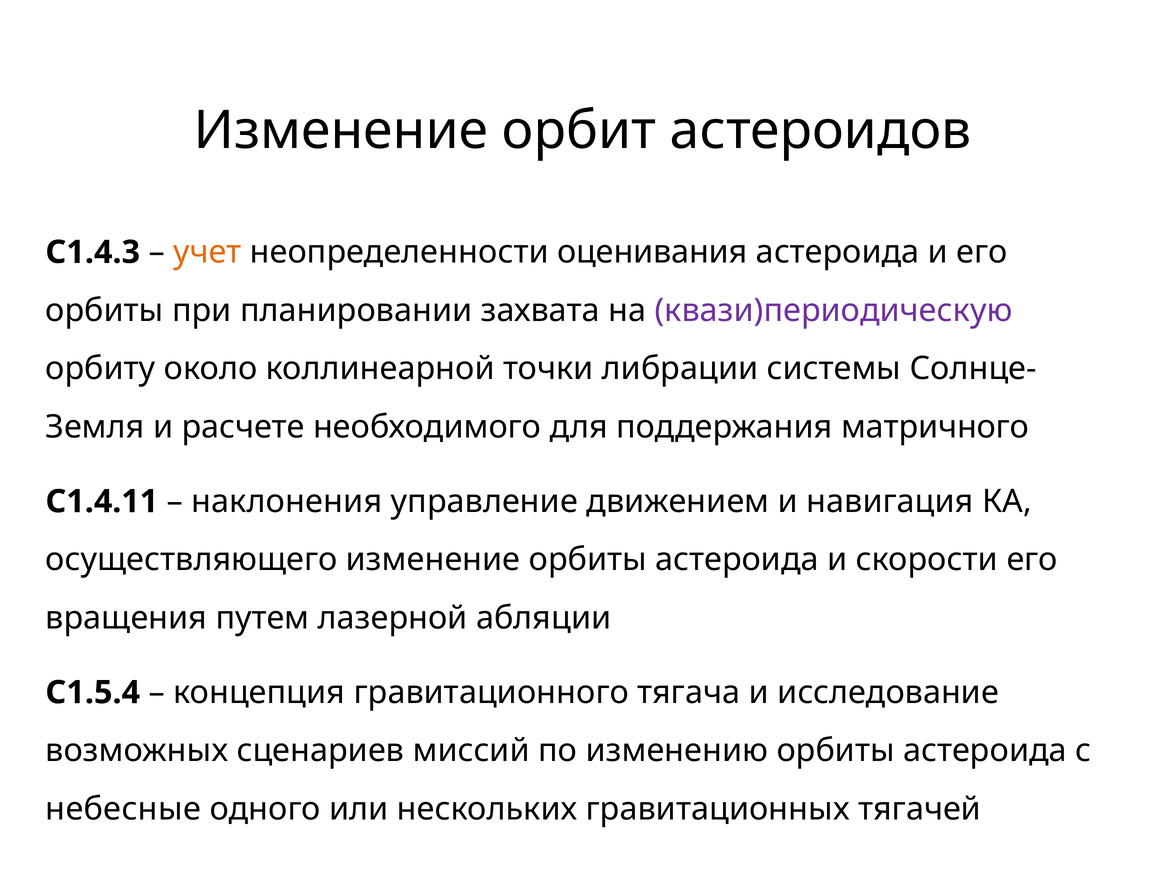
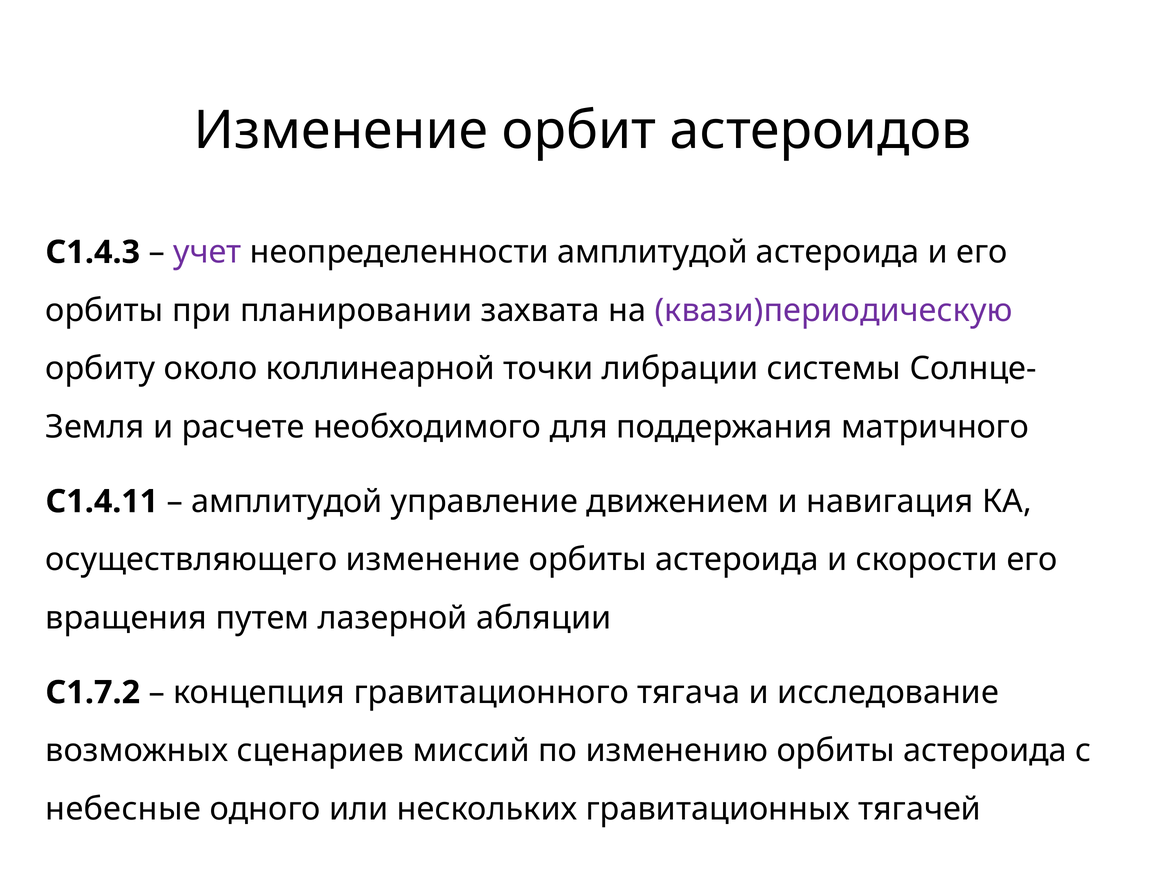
учет colour: orange -> purple (207, 252)
неопределенности оценивания: оценивания -> амплитудой (652, 252)
наклонения: наклонения -> амплитудой (287, 502)
С1.5.4: С1.5.4 -> С1.7.2 (93, 693)
